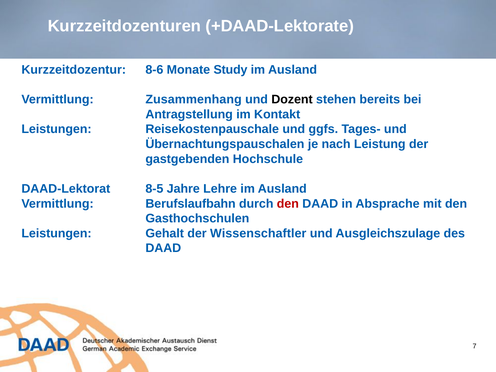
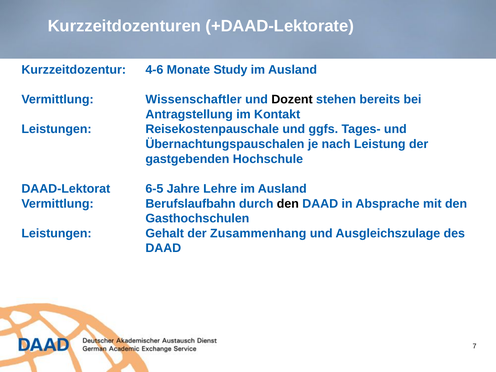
8-6: 8-6 -> 4-6 (154, 70)
Zusammenhang: Zusammenhang -> Wissenschaftler (194, 99)
8-5: 8-5 -> 6-5 (154, 189)
den colour: red -> black (288, 204)
Wissenschaftler: Wissenschaftler -> Zusammenhang (258, 233)
